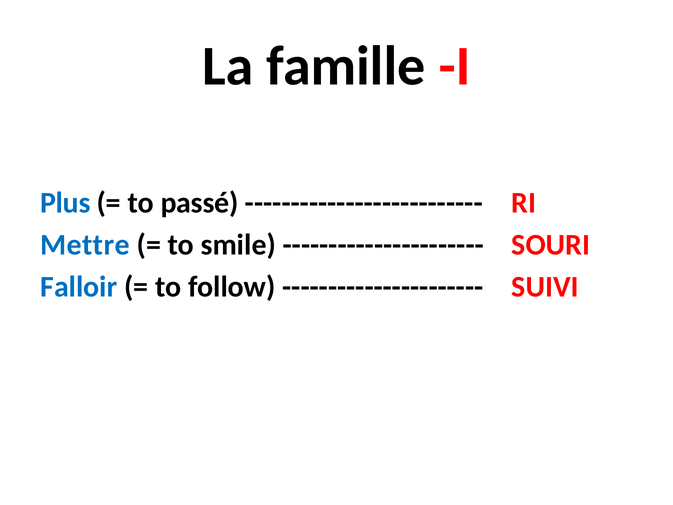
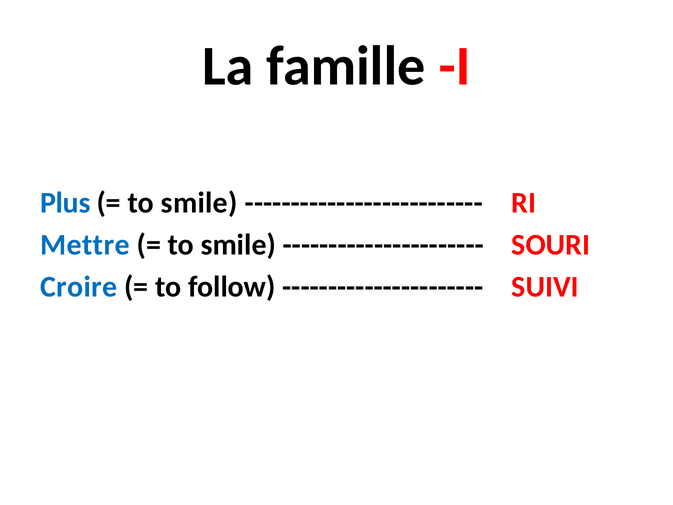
passé: passé -> smile (199, 203)
Falloir: Falloir -> Croire (79, 287)
